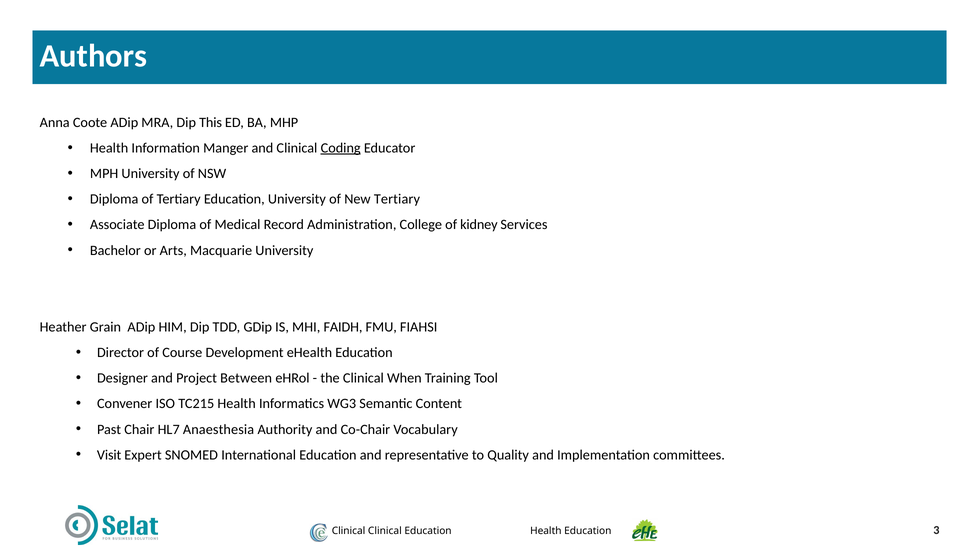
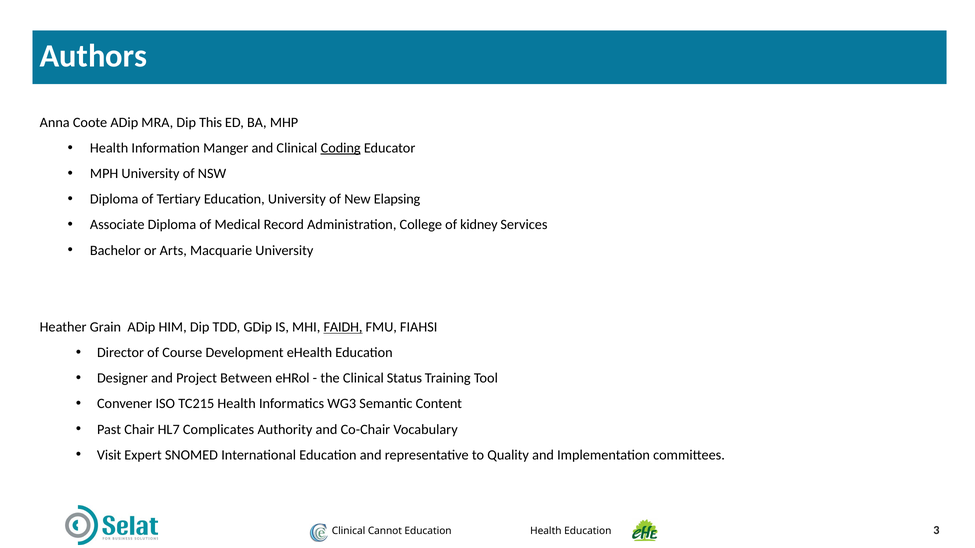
New Tertiary: Tertiary -> Elapsing (397, 199)
FAIDH underline: none -> present (343, 327)
When: When -> Status (404, 379)
Anaesthesia: Anaesthesia -> Complicates (219, 430)
Clinical Clinical: Clinical -> Cannot (385, 531)
